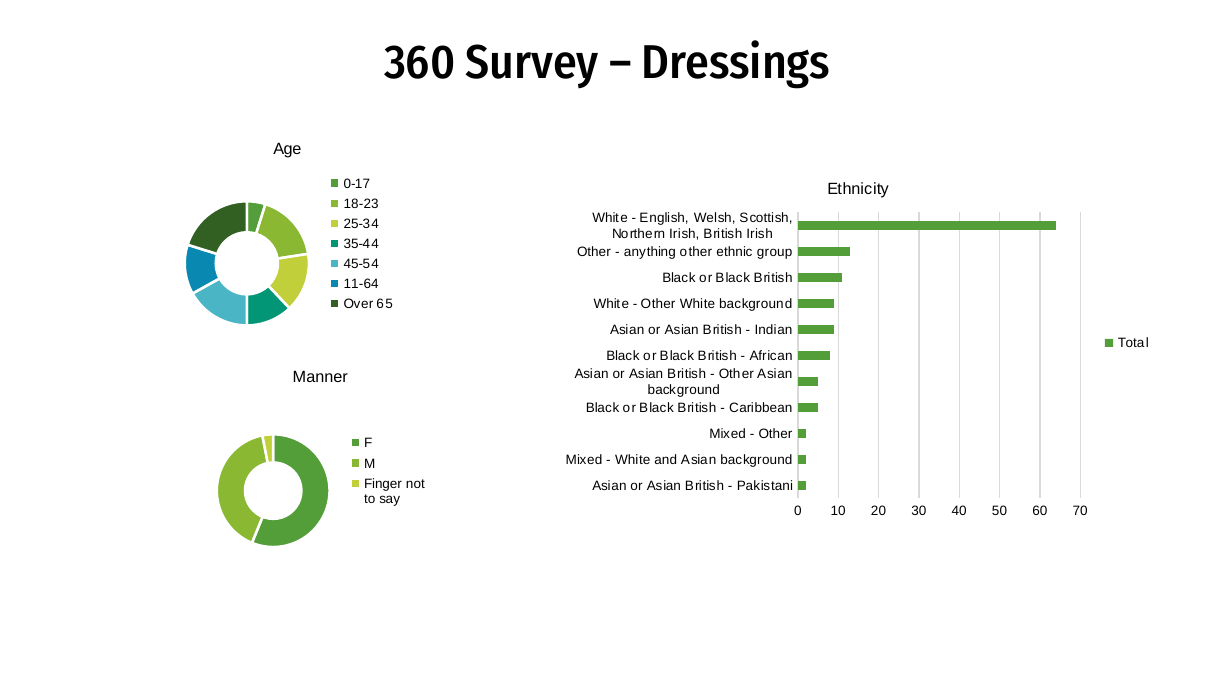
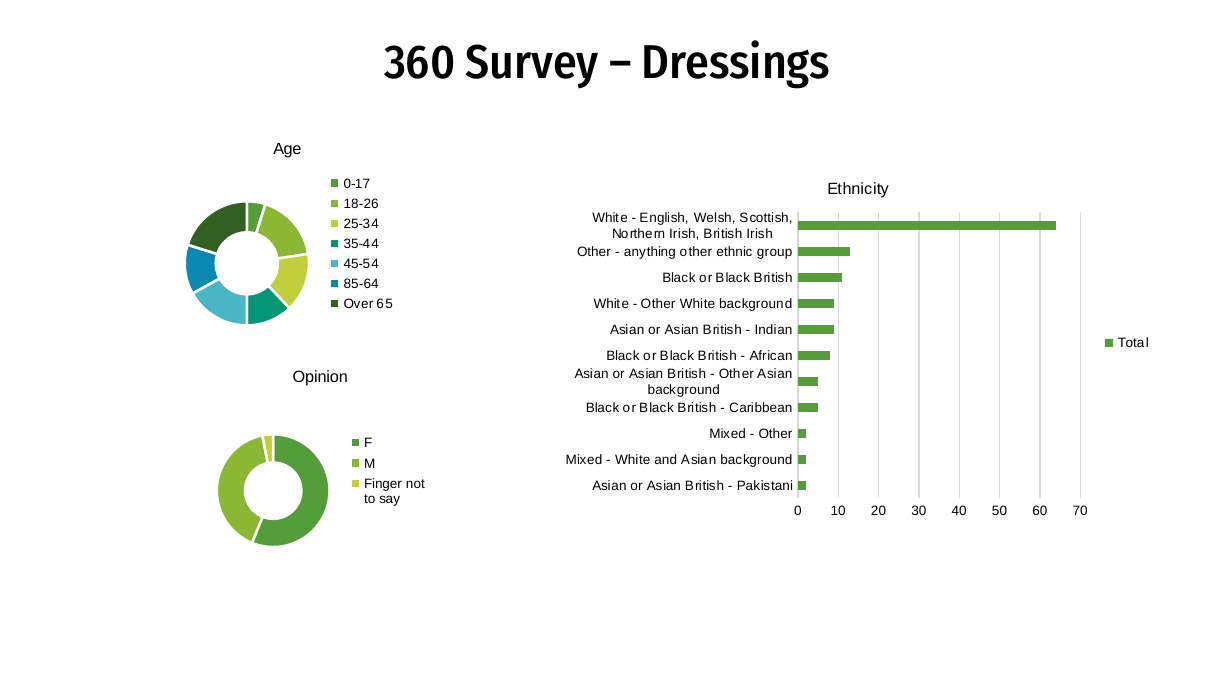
18-23: 18-23 -> 18-26 (361, 204)
11-64: 11-64 -> 85-64 (361, 284)
Manner: Manner -> Opinion (320, 377)
